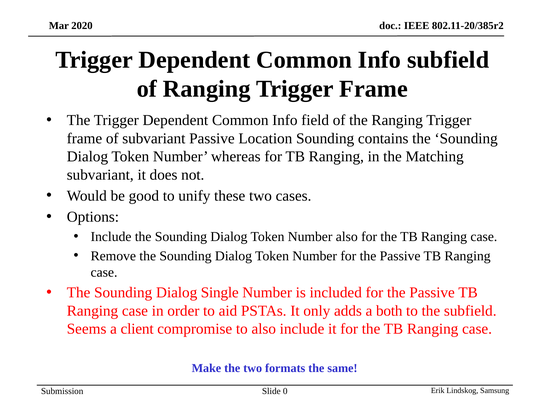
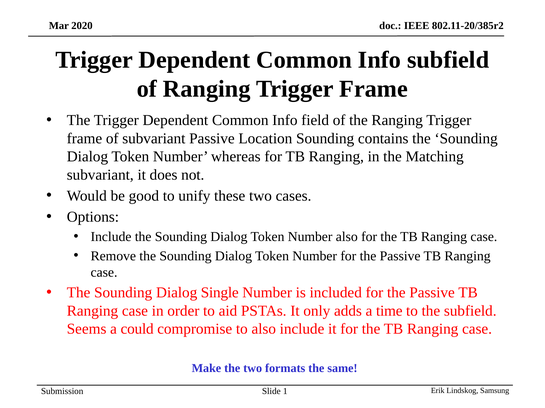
both: both -> time (389, 311)
client: client -> could (137, 329)
0: 0 -> 1 (285, 392)
